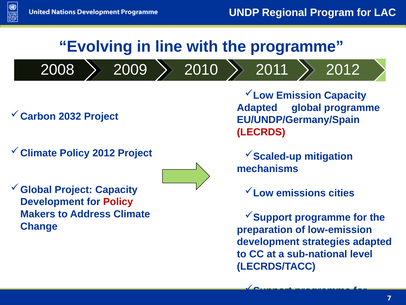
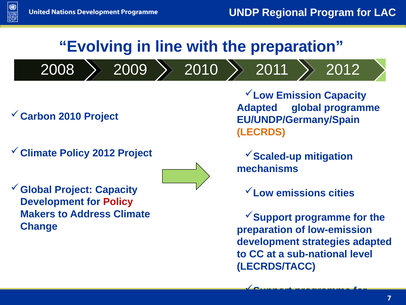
with the programme: programme -> preparation (297, 46)
2032: 2032 -> 2010 (70, 116)
LECRDS colour: red -> orange (261, 132)
